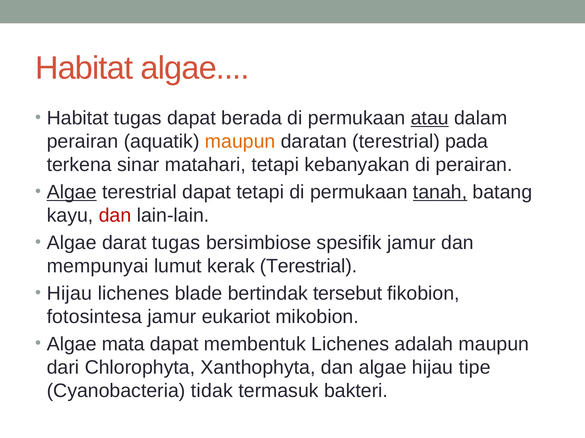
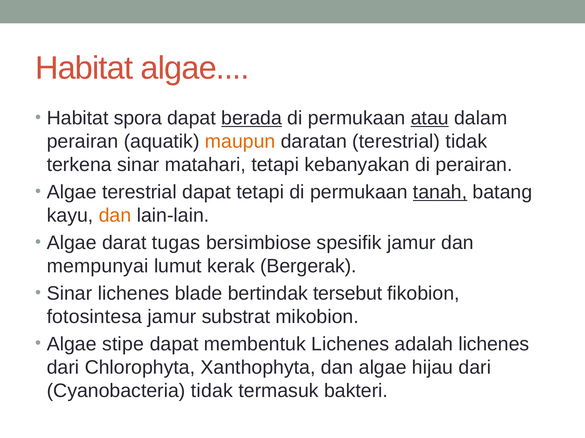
Habitat tugas: tugas -> spora (138, 118)
berada underline: none -> present (252, 118)
terestrial pada: pada -> tidak (466, 142)
Algae underline: present -> none (72, 192)
dan colour: red -> orange (115, 216)
kerak Terestrial: Terestrial -> Bergerak (308, 267)
Hijau: Hijau -> Sinar (70, 294)
eukariot: eukariot -> substrat (236, 317)
mata: mata -> stipe (123, 345)
adalah maupun: maupun -> lichenes (494, 345)
hijau tipe: tipe -> dari (475, 368)
